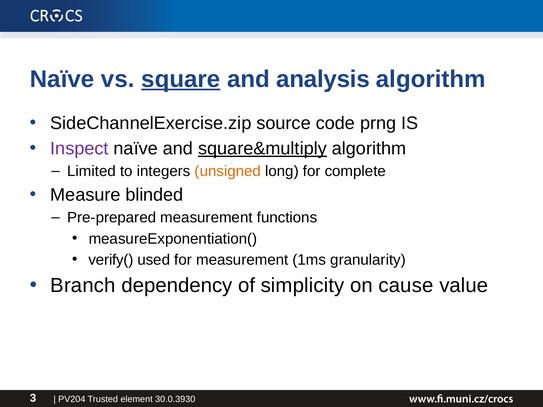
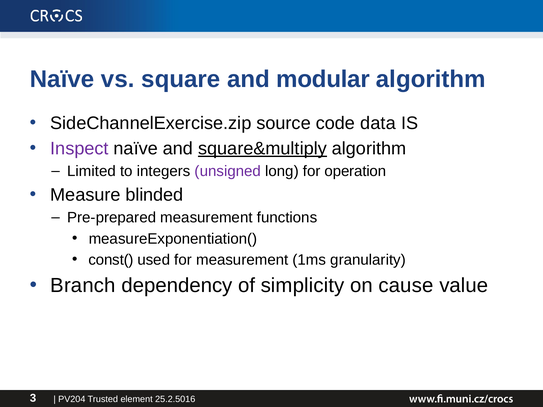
square underline: present -> none (181, 79)
analysis: analysis -> modular (323, 79)
prng: prng -> data (378, 123)
unsigned colour: orange -> purple (228, 171)
complete: complete -> operation (355, 171)
verify(: verify( -> const( (111, 260)
30.0.3930: 30.0.3930 -> 25.2.5016 (175, 399)
